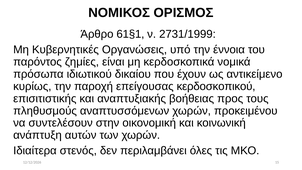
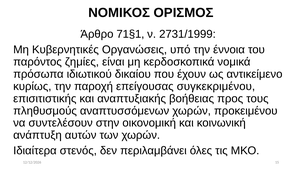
61§1: 61§1 -> 71§1 (130, 34)
κερδοσκοπικού: κερδοσκοπικού -> συγκεκριμένου (216, 86)
